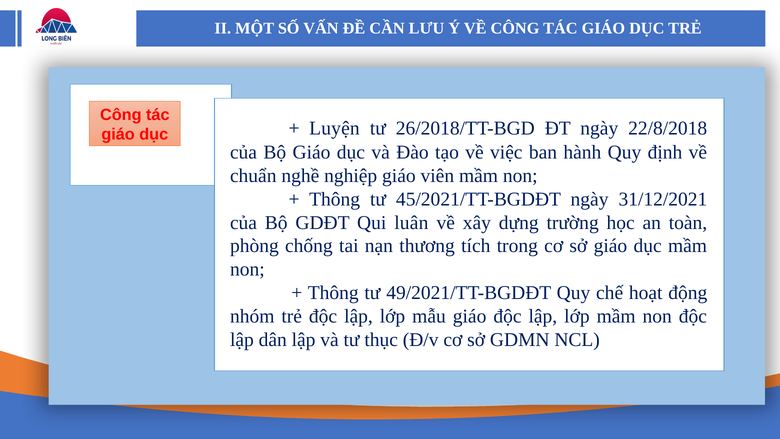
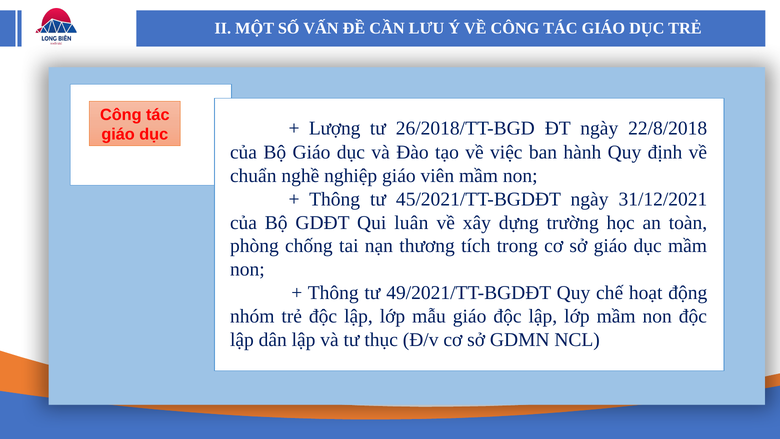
Luyện: Luyện -> Lượng (335, 128)
